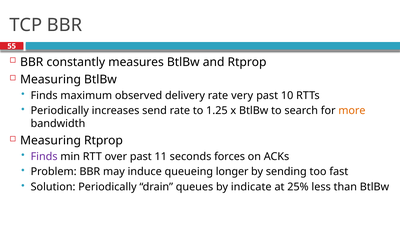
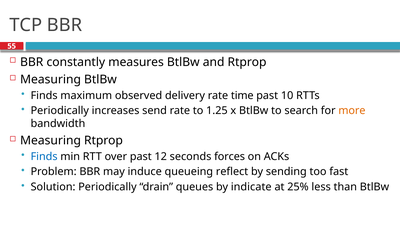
very: very -> time (242, 95)
Finds colour: purple -> blue (44, 156)
11: 11 -> 12 (161, 156)
longer: longer -> reflect (232, 172)
